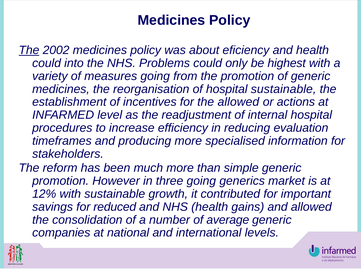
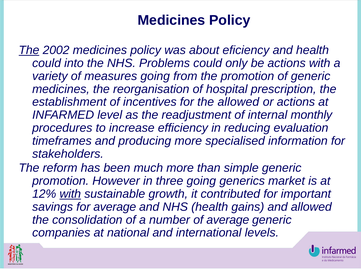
be highest: highest -> actions (287, 63)
hospital sustainable: sustainable -> prescription (284, 89)
internal hospital: hospital -> monthly (311, 115)
with underline: none -> present (70, 194)
for reduced: reduced -> average (115, 207)
